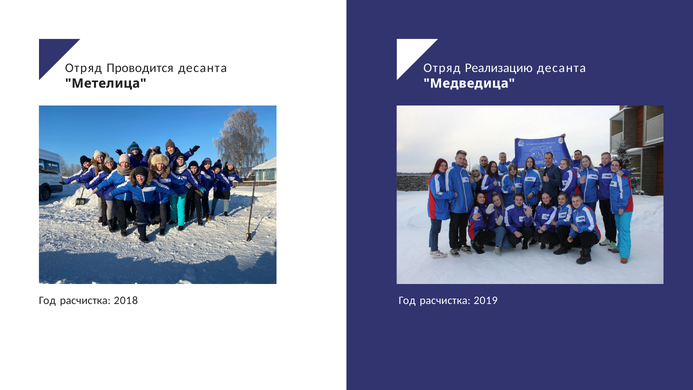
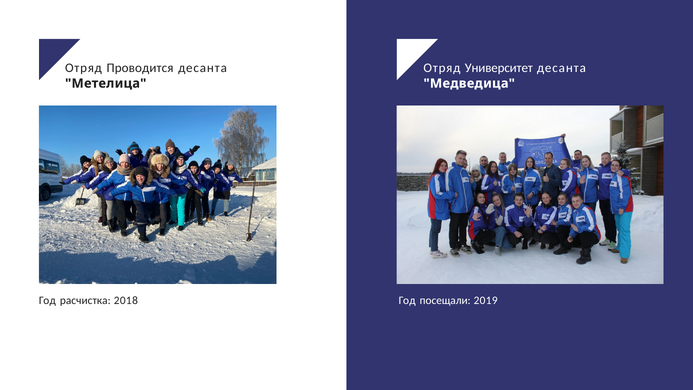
Реализацию: Реализацию -> Университет (499, 68)
2018 Год расчистка: расчистка -> посещали (445, 300)
